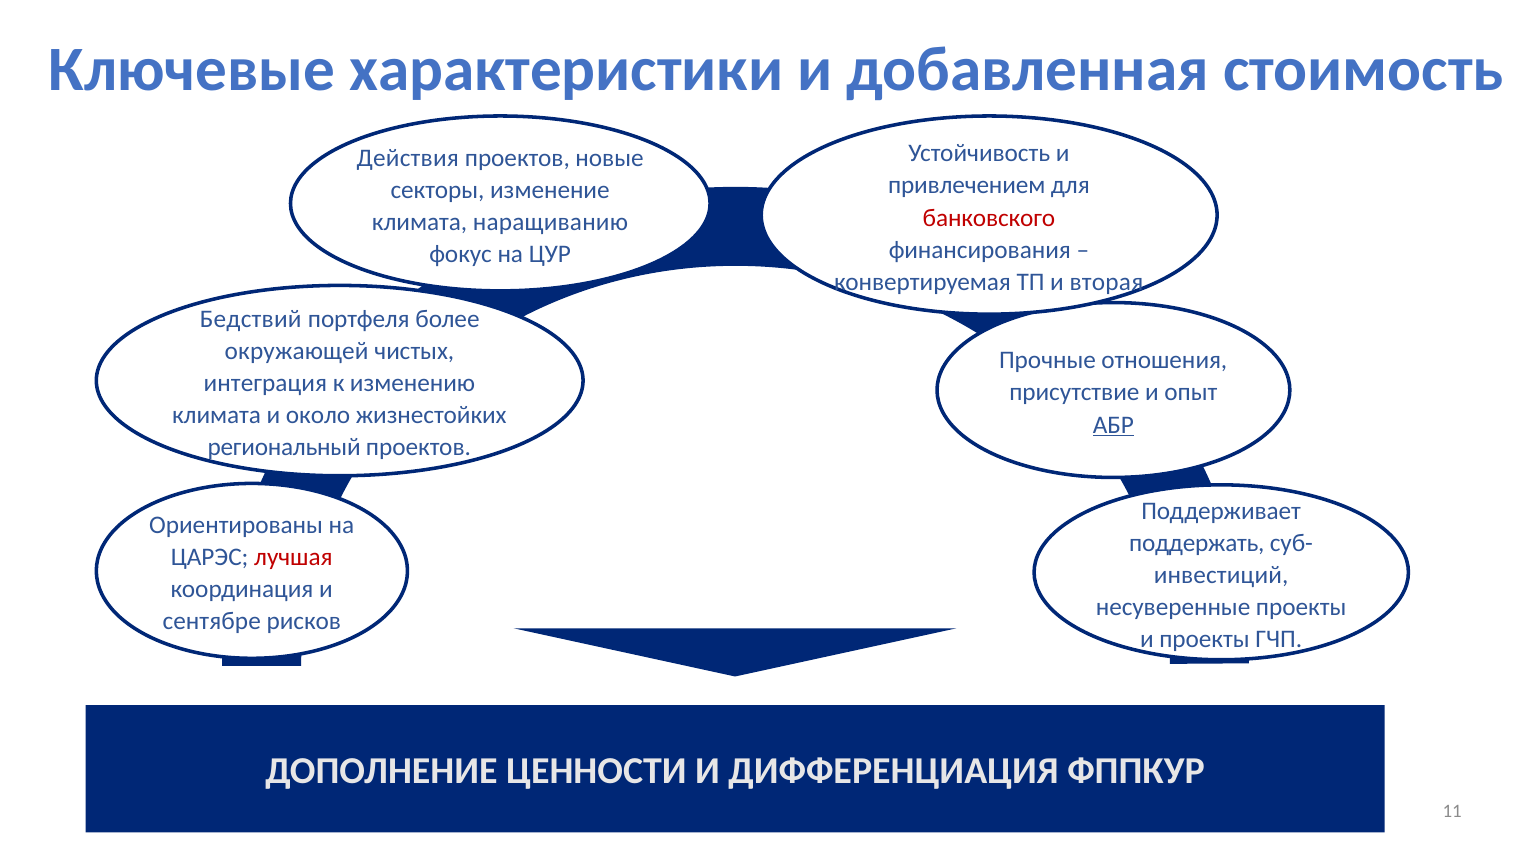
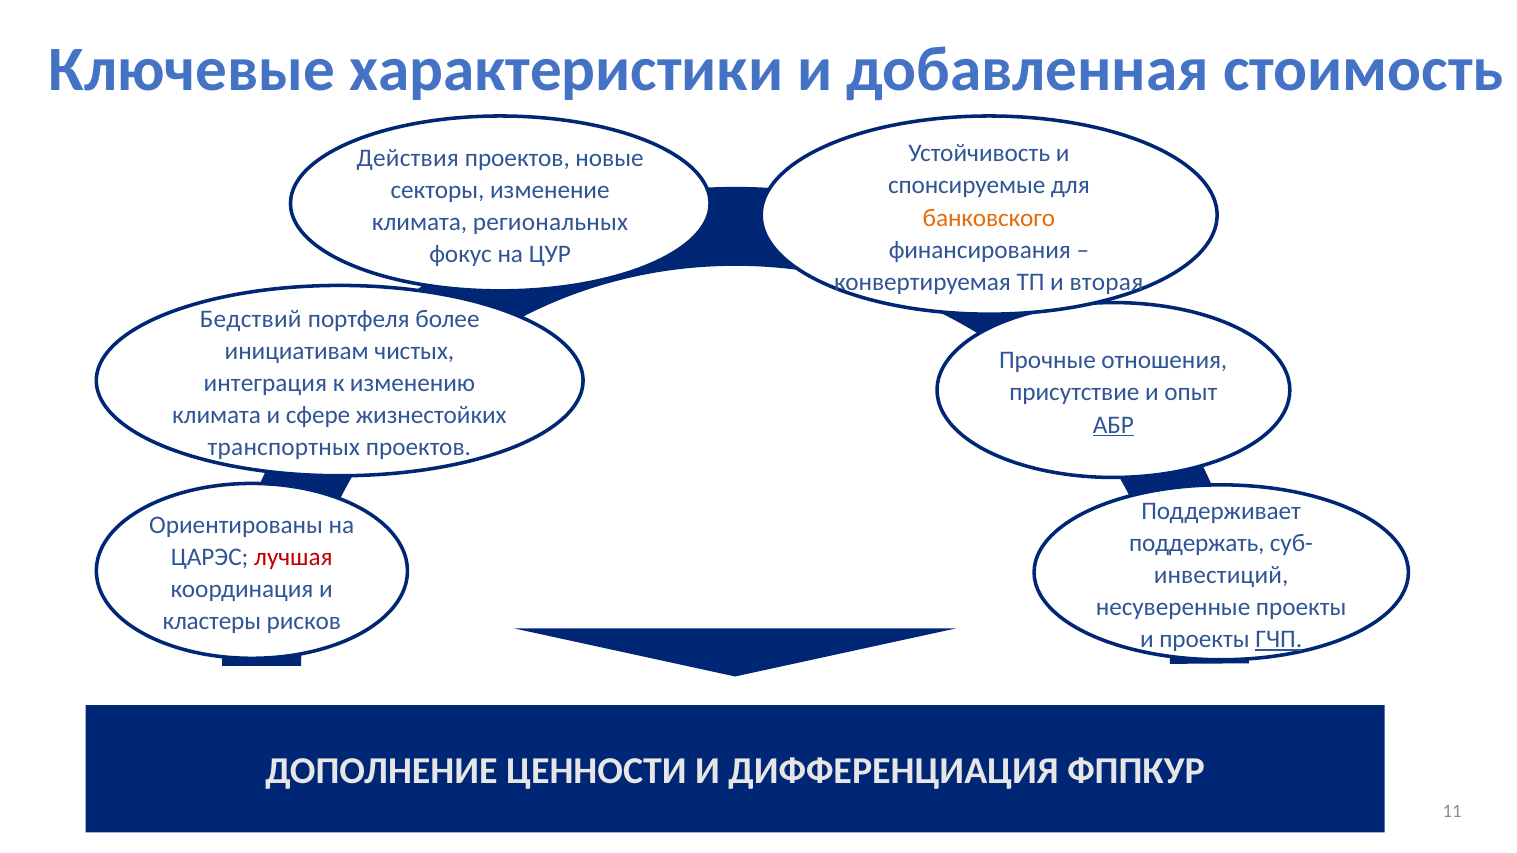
привлечением: привлечением -> спонсируемые (967, 186)
банковского colour: red -> orange (989, 218)
наращиванию: наращиванию -> региональных (550, 222)
окружающей: окружающей -> инициативам (297, 351)
около: около -> сфере (318, 415)
региональный: региональный -> транспортных (284, 448)
сентябре: сентябре -> кластеры (212, 622)
ГЧП underline: none -> present (1279, 639)
